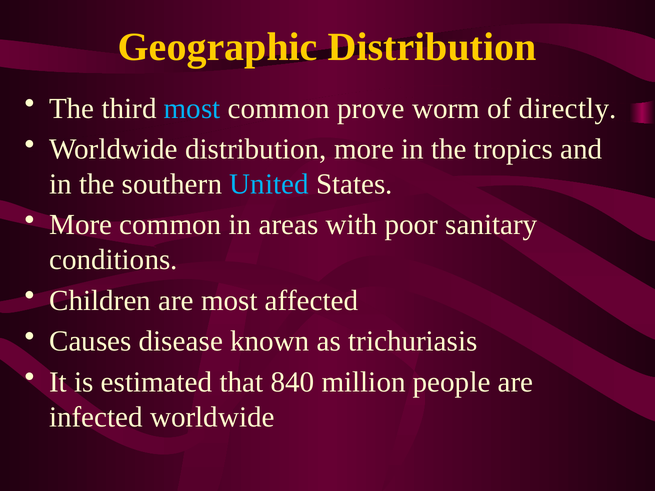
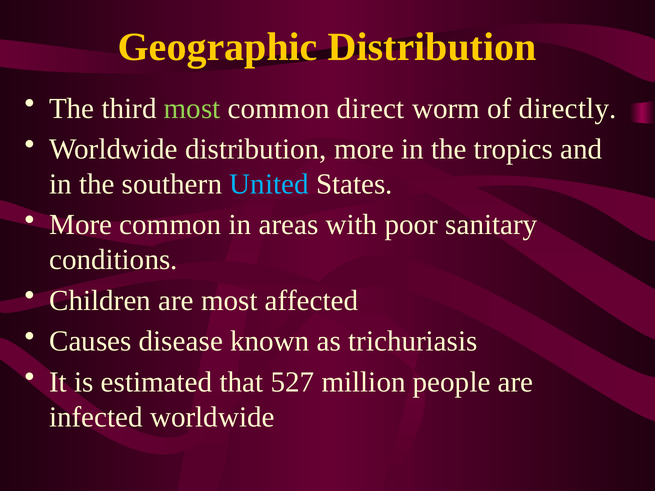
most colour: light blue -> light green (192, 108)
prove: prove -> direct (371, 108)
840: 840 -> 527 (292, 382)
